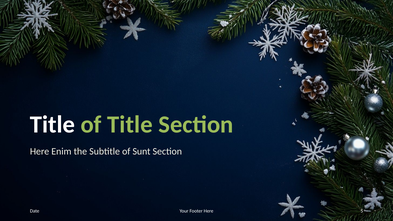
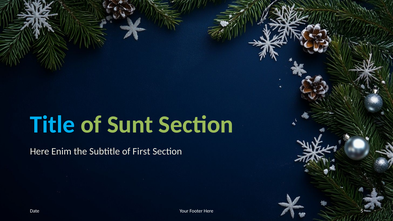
Title colour: white -> light blue (52, 124)
of Title: Title -> Sunt (130, 124)
Sunt: Sunt -> First (141, 151)
